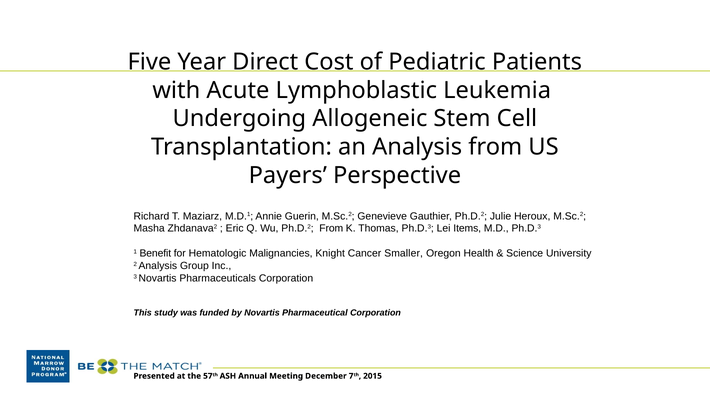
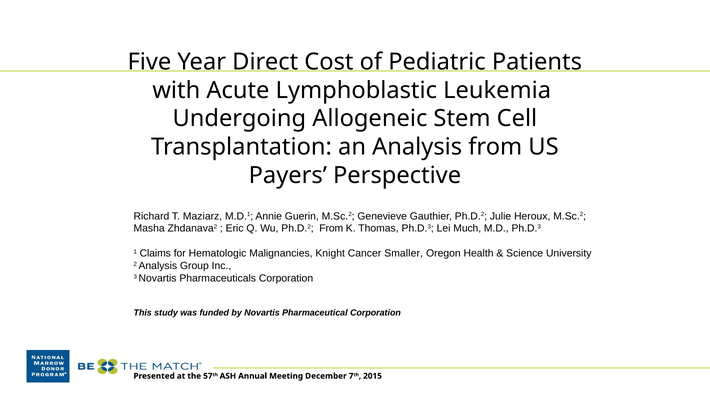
Items: Items -> Much (467, 229)
Benefit: Benefit -> Claims (155, 254)
